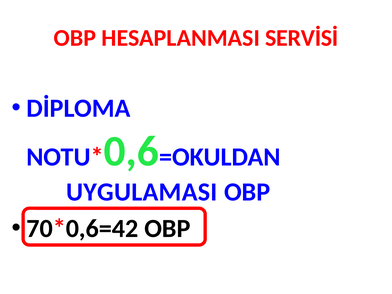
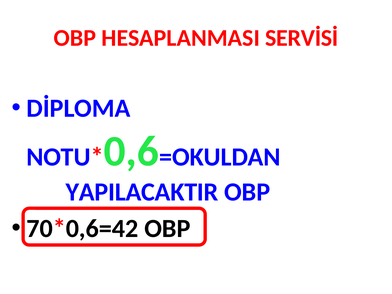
UYGULAMASI: UYGULAMASI -> YAPILACAKTIR (142, 192)
